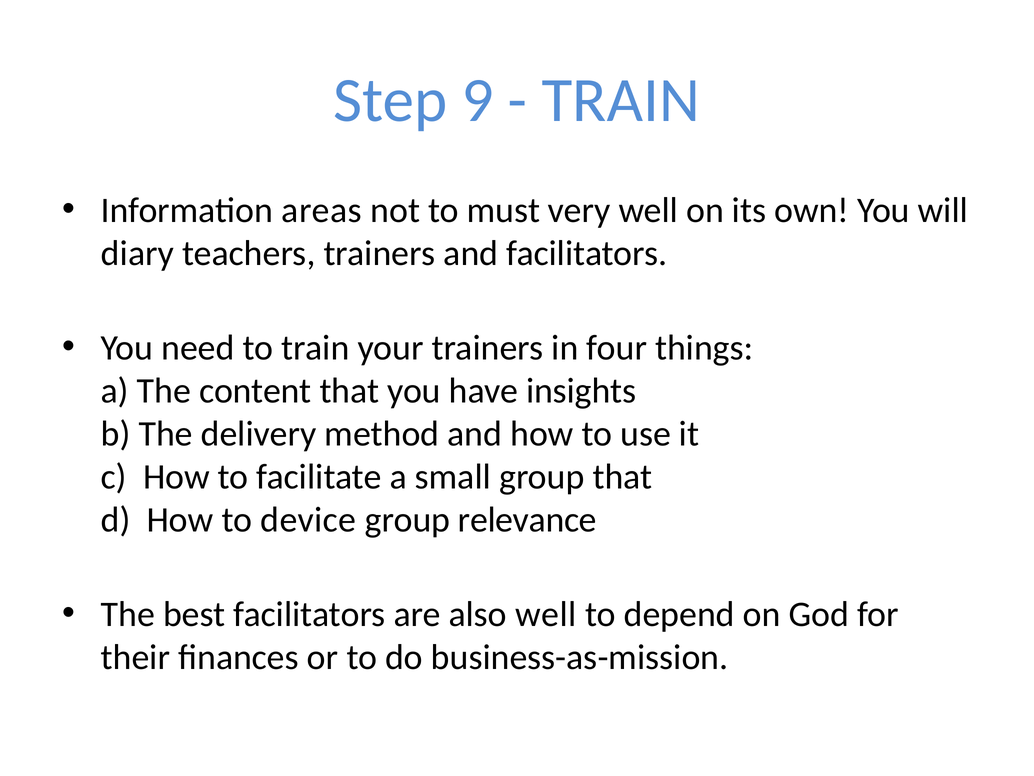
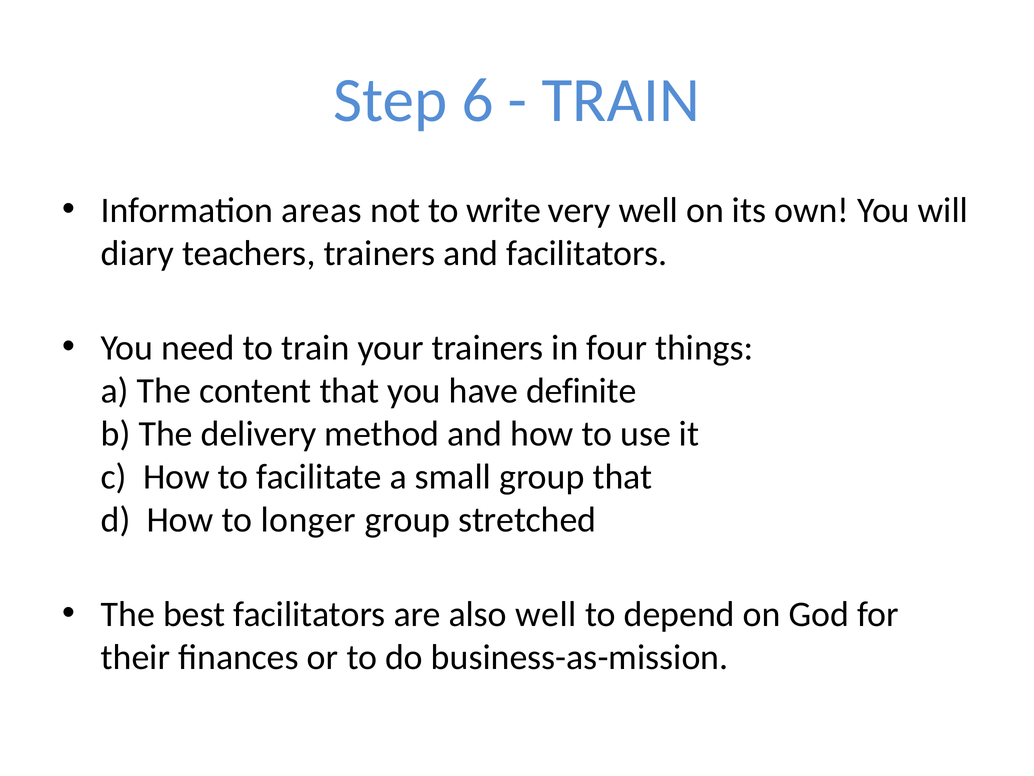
9: 9 -> 6 (478, 100)
must: must -> write (504, 210)
insights: insights -> definite (581, 391)
device: device -> longer (308, 520)
relevance: relevance -> stretched (527, 520)
